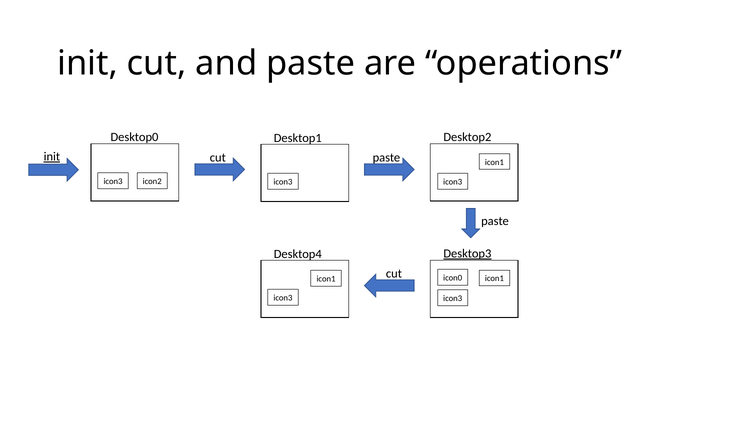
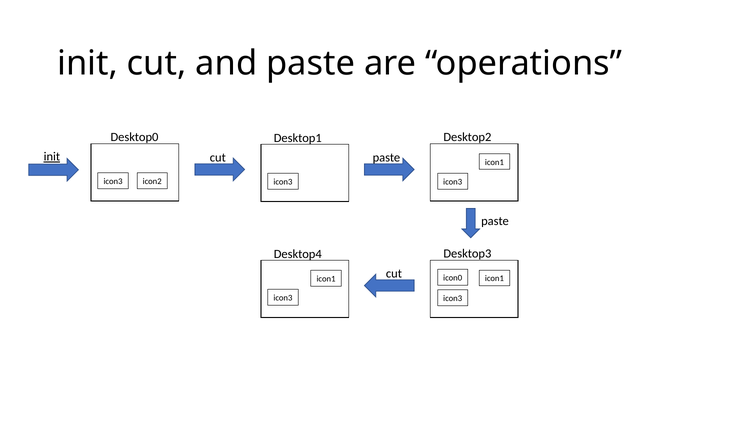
Desktop3 underline: present -> none (467, 254)
